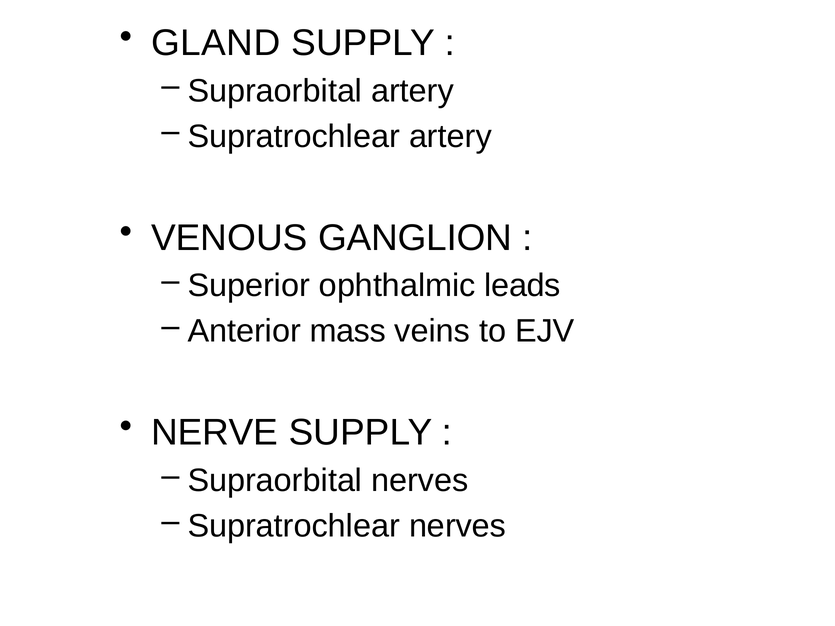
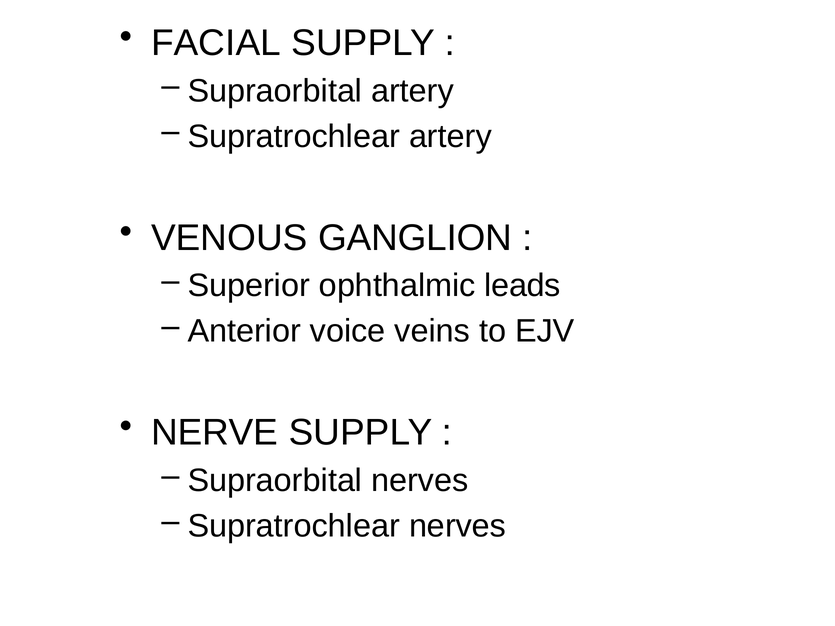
GLAND: GLAND -> FACIAL (216, 43)
mass: mass -> voice (348, 331)
